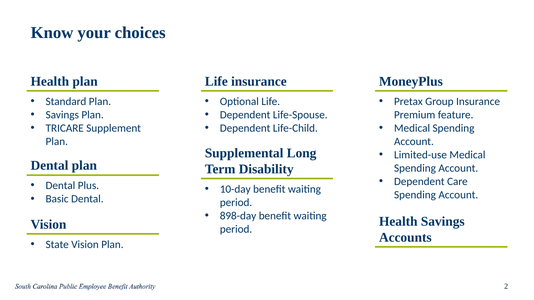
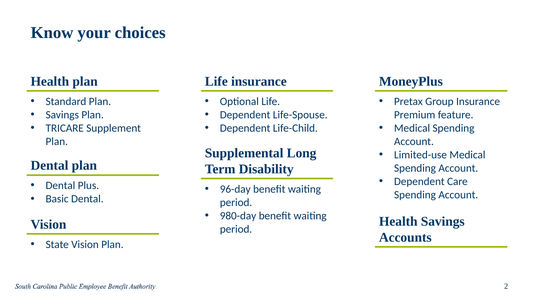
10-day: 10-day -> 96-day (235, 189)
898-day: 898-day -> 980-day (238, 216)
